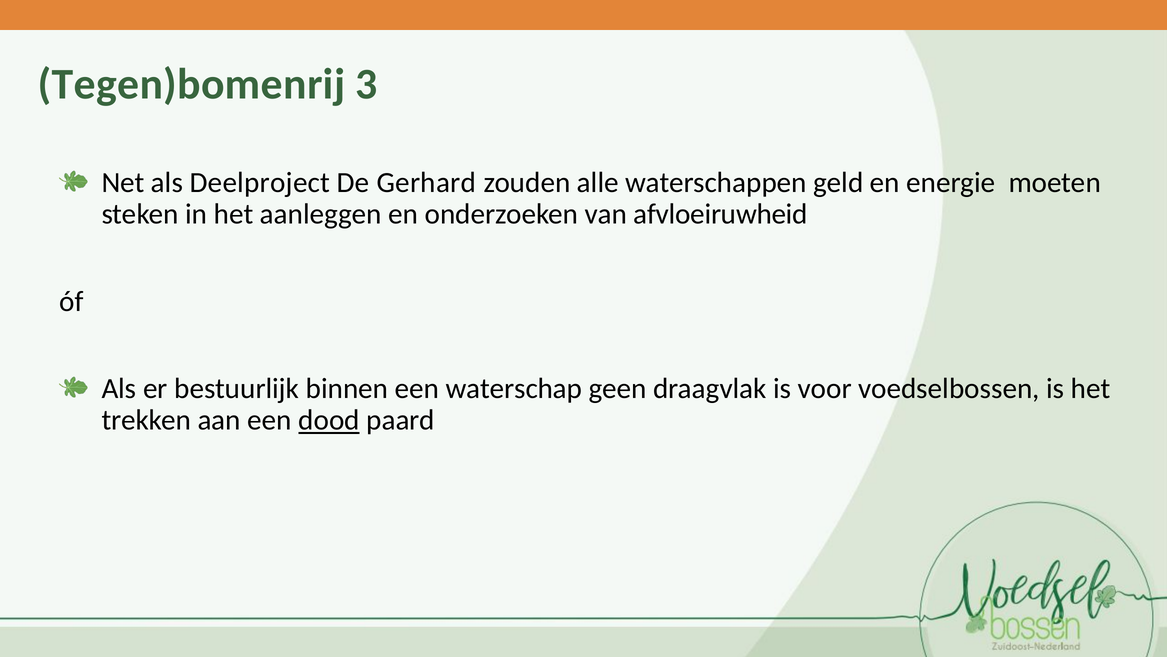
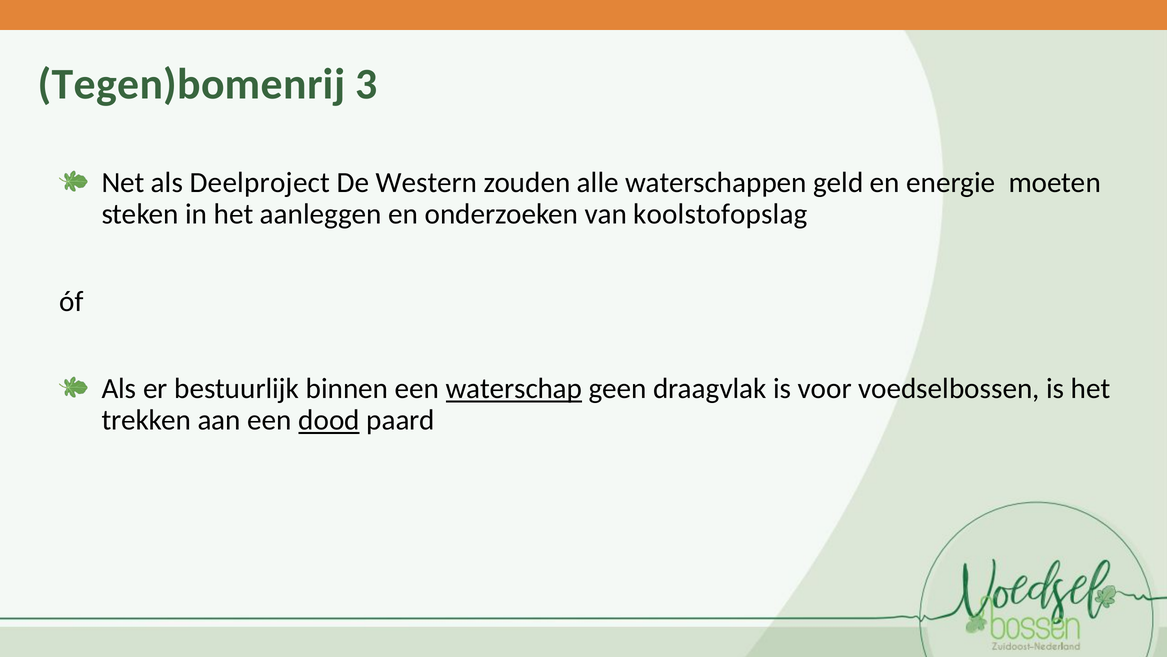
Gerhard: Gerhard -> Western (427, 182)
afvloeiruwheid: afvloeiruwheid -> koolstofopslag (720, 214)
waterschap underline: none -> present (514, 389)
